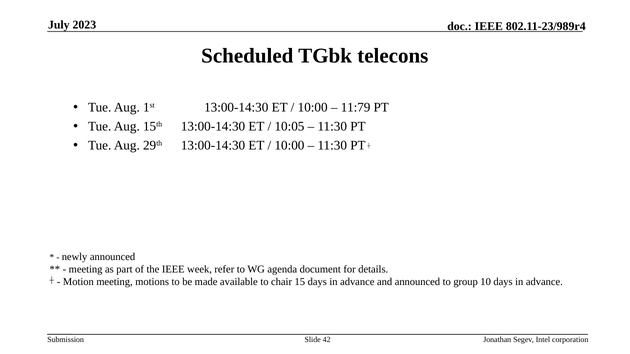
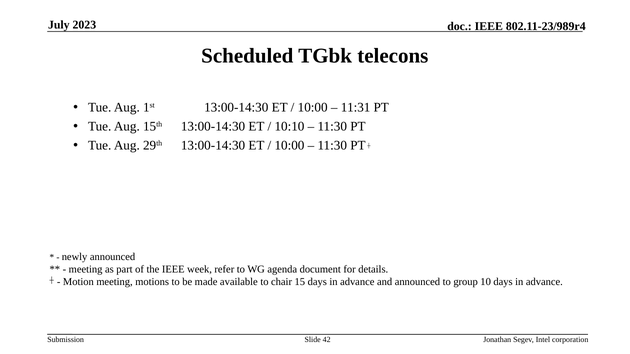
11:79: 11:79 -> 11:31 (356, 108)
10:05: 10:05 -> 10:10 (289, 127)
